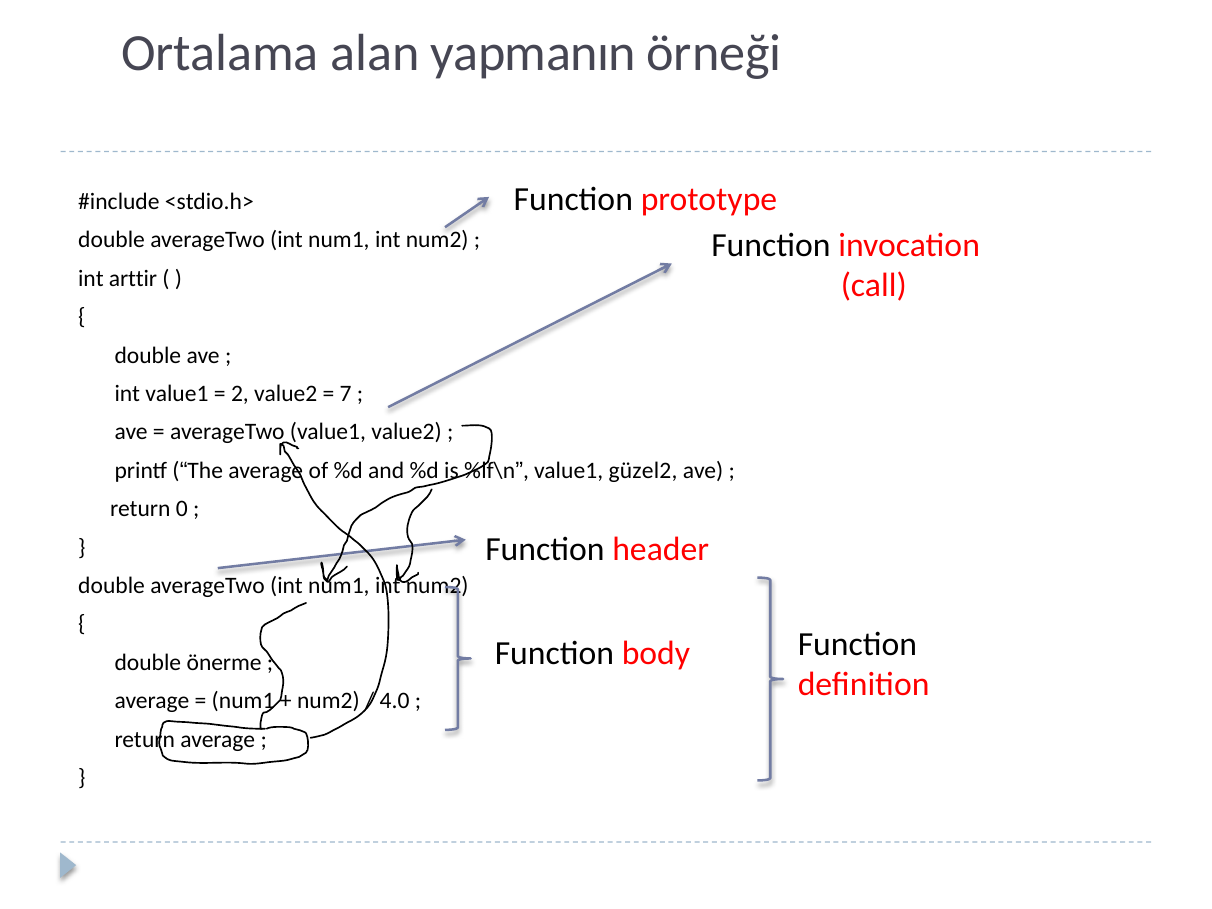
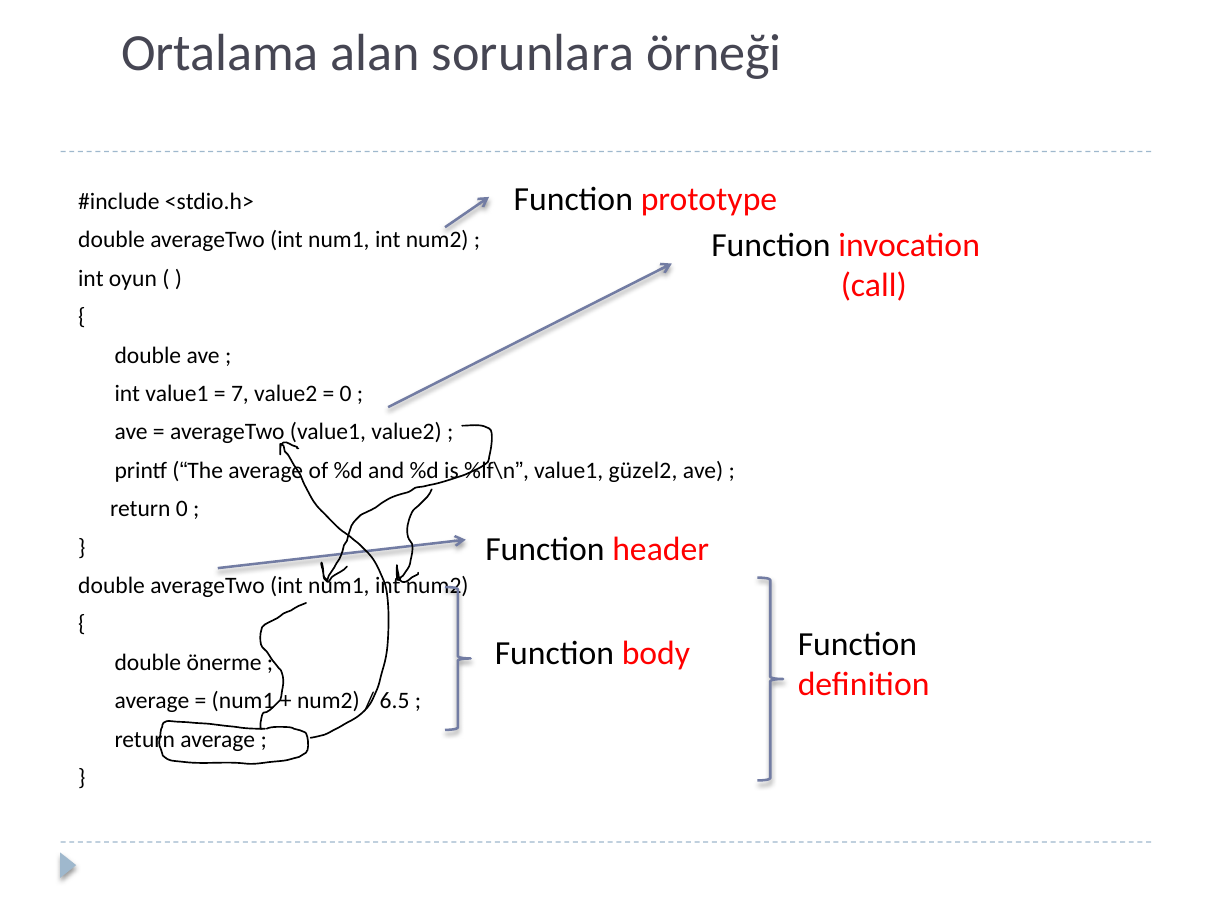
yapmanın: yapmanın -> sorunlara (533, 53)
arttir: arttir -> oyun (133, 278)
2: 2 -> 7 (240, 394)
7: 7 -> 0 (346, 394)
4.0: 4.0 -> 6.5 (395, 701)
